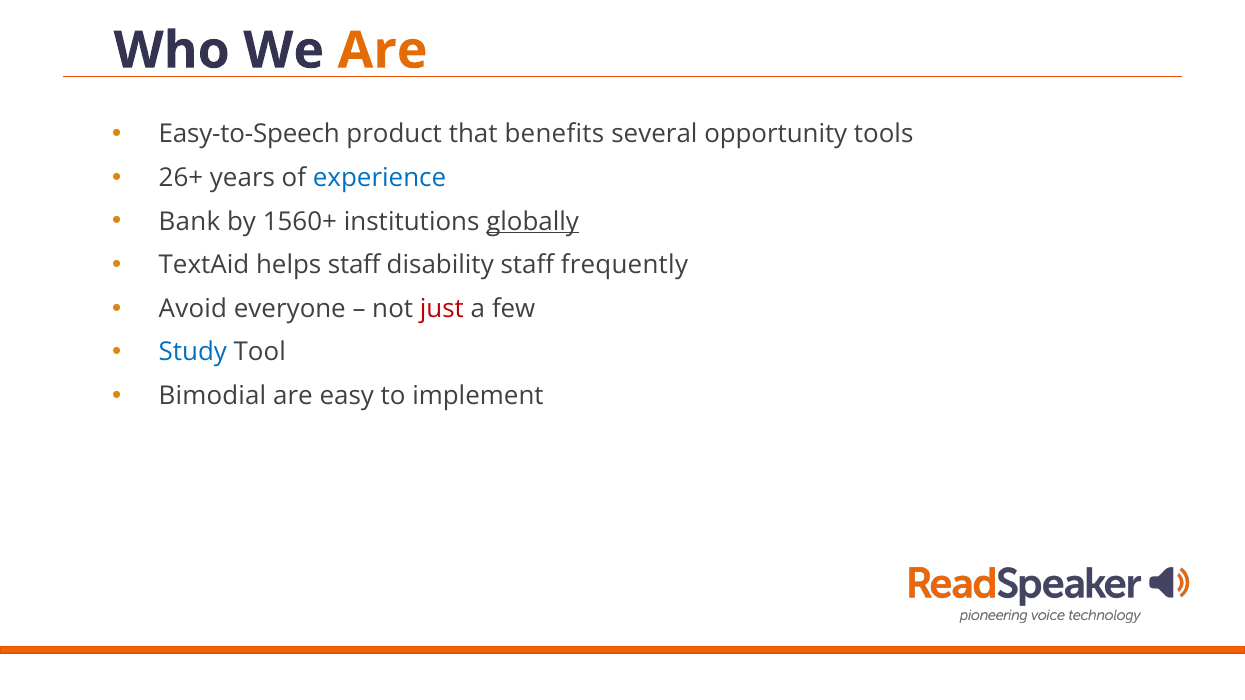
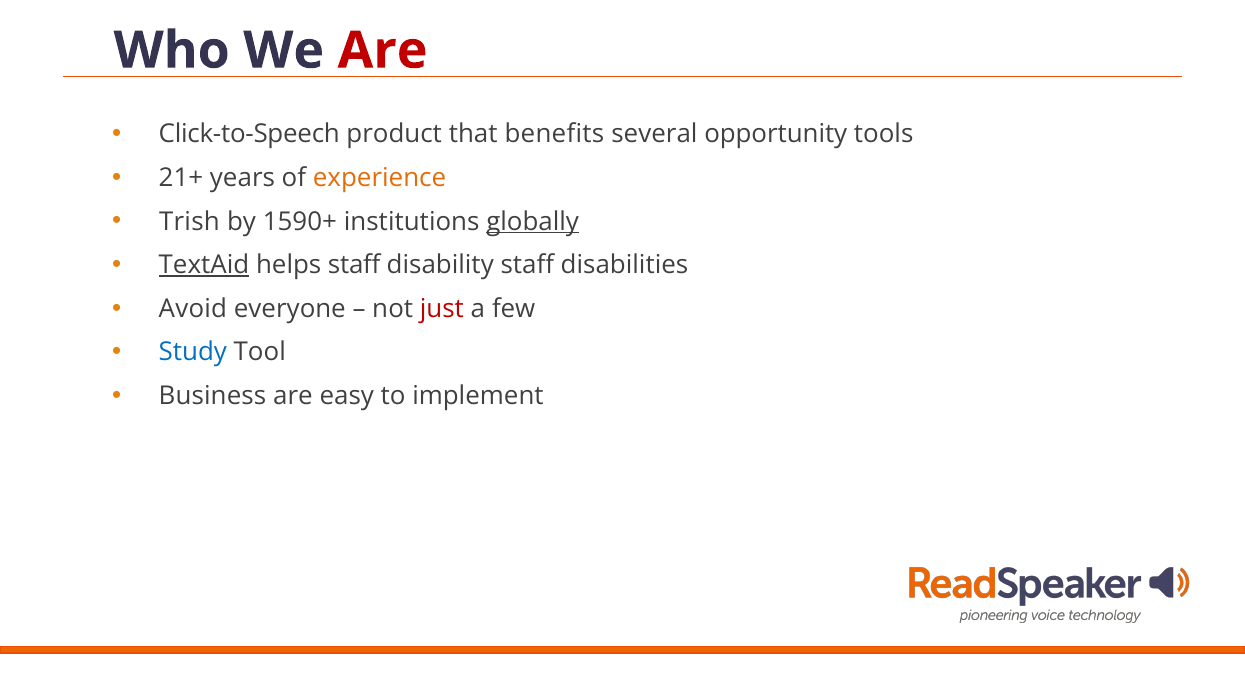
Are colour: orange -> red (383, 51)
Easy-to-Speech: Easy-to-Speech -> Click-to-Speech (249, 134)
26+: 26+ -> 21+ (181, 178)
experience colour: blue -> orange (380, 178)
Bank: Bank -> Trish (189, 222)
1560+: 1560+ -> 1590+ (300, 222)
TextAid underline: none -> present (204, 265)
frequently: frequently -> disabilities (625, 265)
Bimodial: Bimodial -> Business (212, 396)
